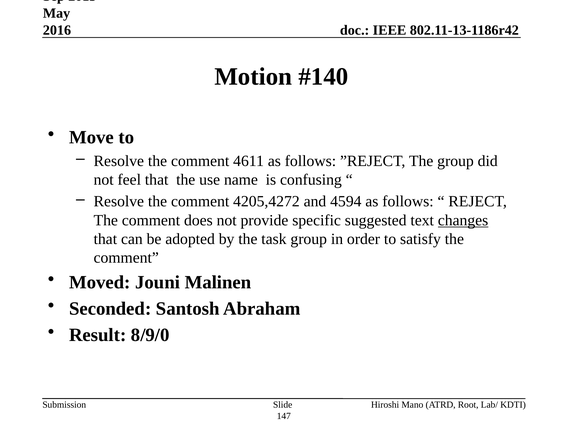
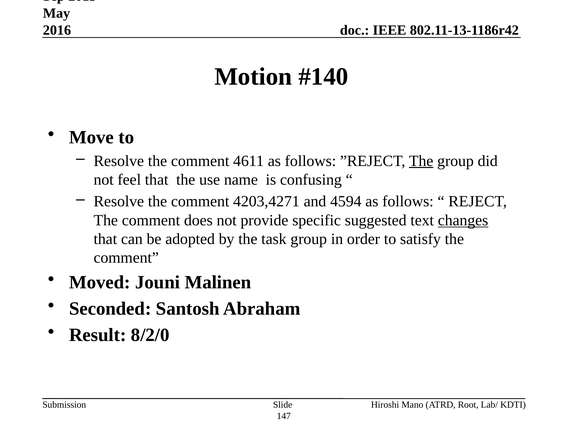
The underline: none -> present (421, 161)
4205,4272: 4205,4272 -> 4203,4271 (266, 202)
8/9/0: 8/9/0 -> 8/2/0 (150, 335)
